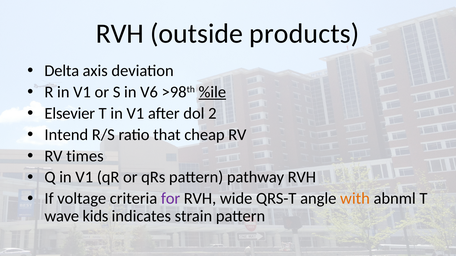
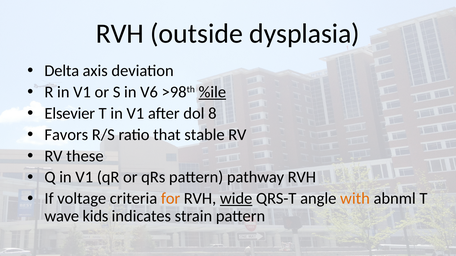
products: products -> dysplasia (304, 34)
2: 2 -> 8 (212, 114)
Intend: Intend -> Favors (66, 135)
cheap: cheap -> stable (205, 135)
times: times -> these (85, 156)
for colour: purple -> orange (171, 199)
wide underline: none -> present (236, 199)
